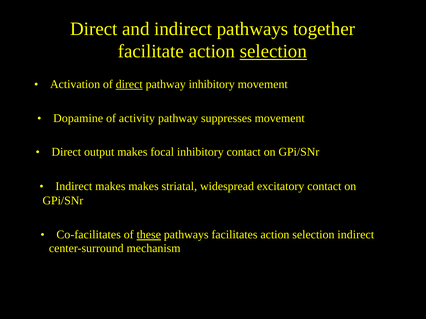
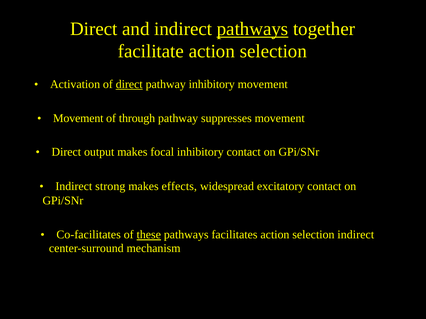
pathways underline: none -> present (253, 29)
selection underline: present -> none (273, 51)
Dopamine: Dopamine -> Movement (78, 119)
activity: activity -> through (137, 119)
Indirect makes: makes -> strong (110, 187)
striatal: striatal -> effects (179, 187)
